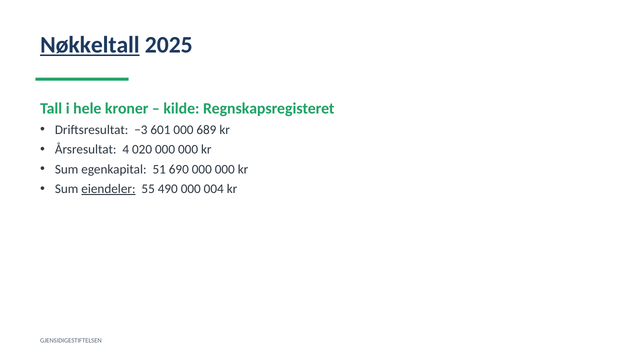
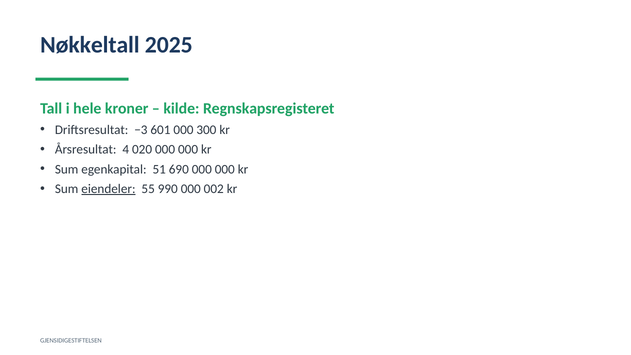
Nøkkeltall underline: present -> none (90, 45)
689: 689 -> 300 (206, 130)
490: 490 -> 990 (168, 189)
004: 004 -> 002 (214, 189)
